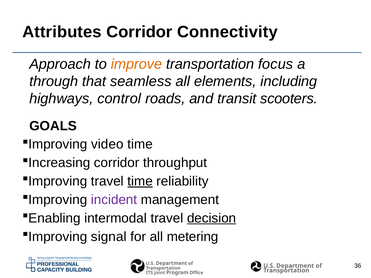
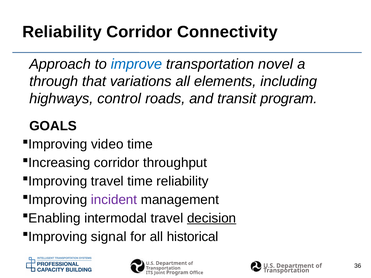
Attributes: Attributes -> Reliability (62, 32)
improve colour: orange -> blue (137, 64)
focus: focus -> novel (276, 64)
seamless: seamless -> variations (141, 81)
transit scooters: scooters -> program (289, 99)
time underline: present -> none (140, 181)
metering: metering -> historical (193, 237)
